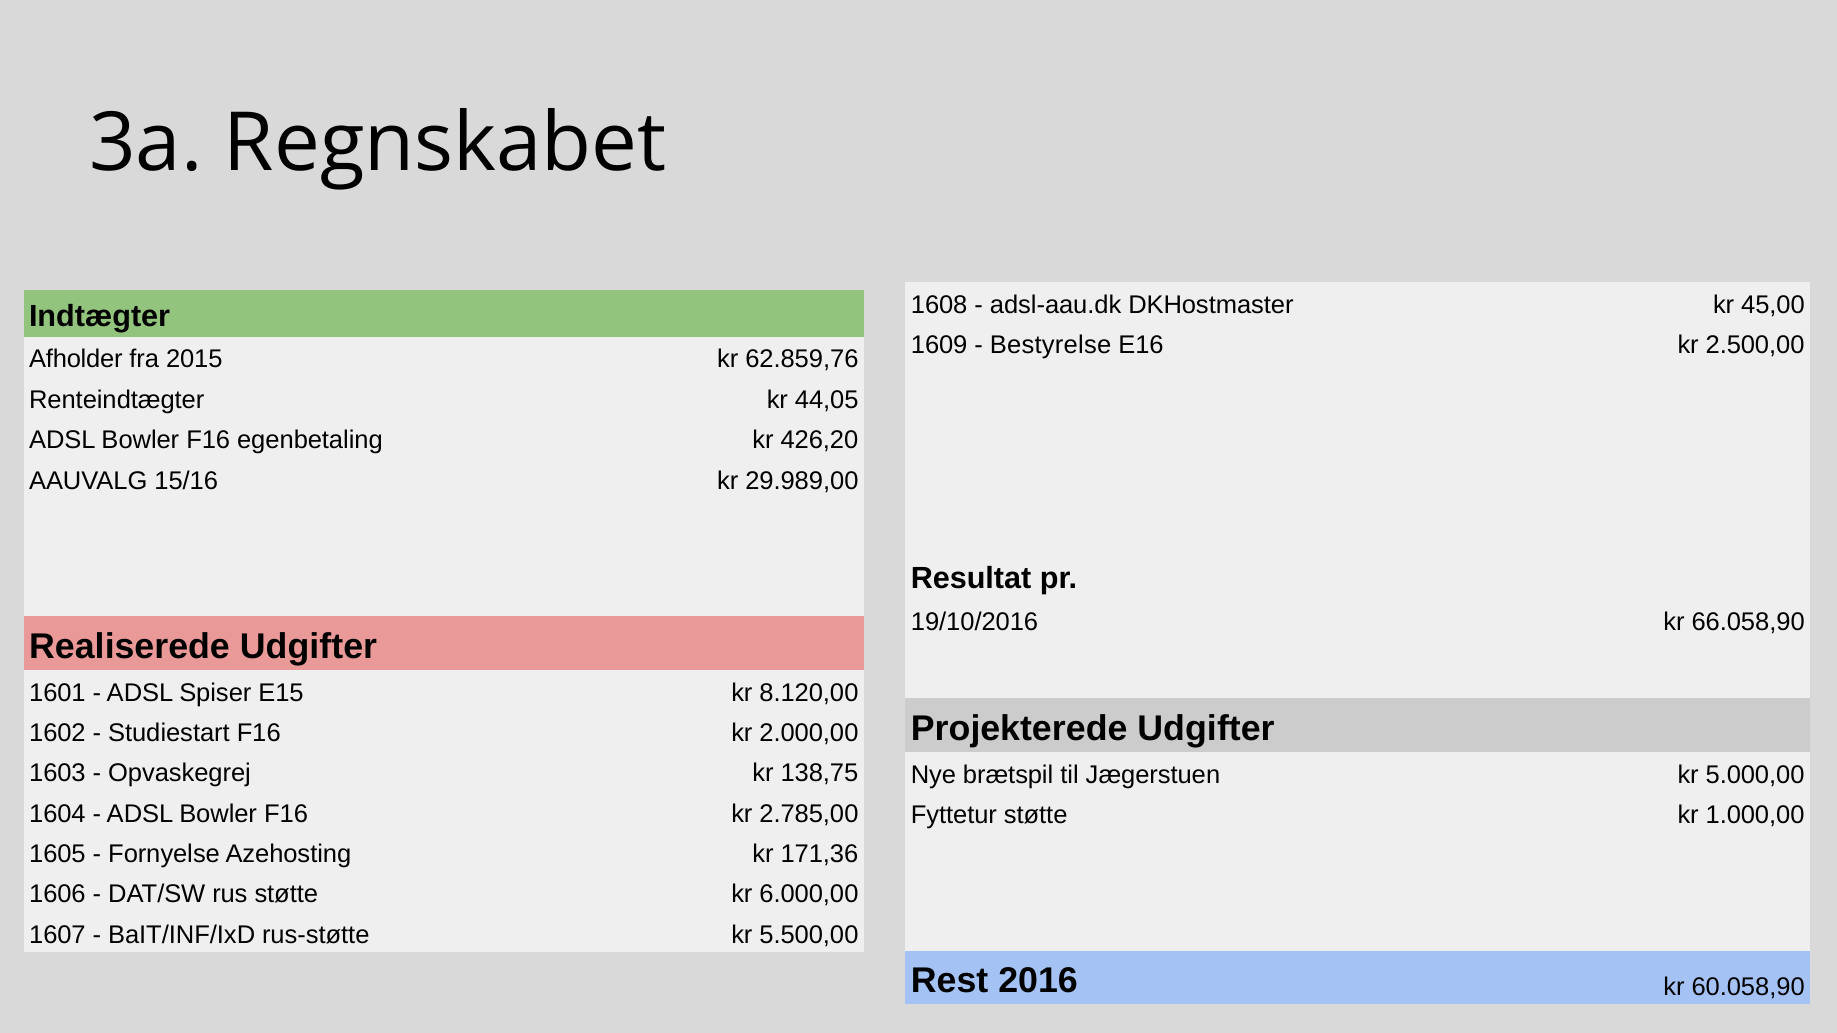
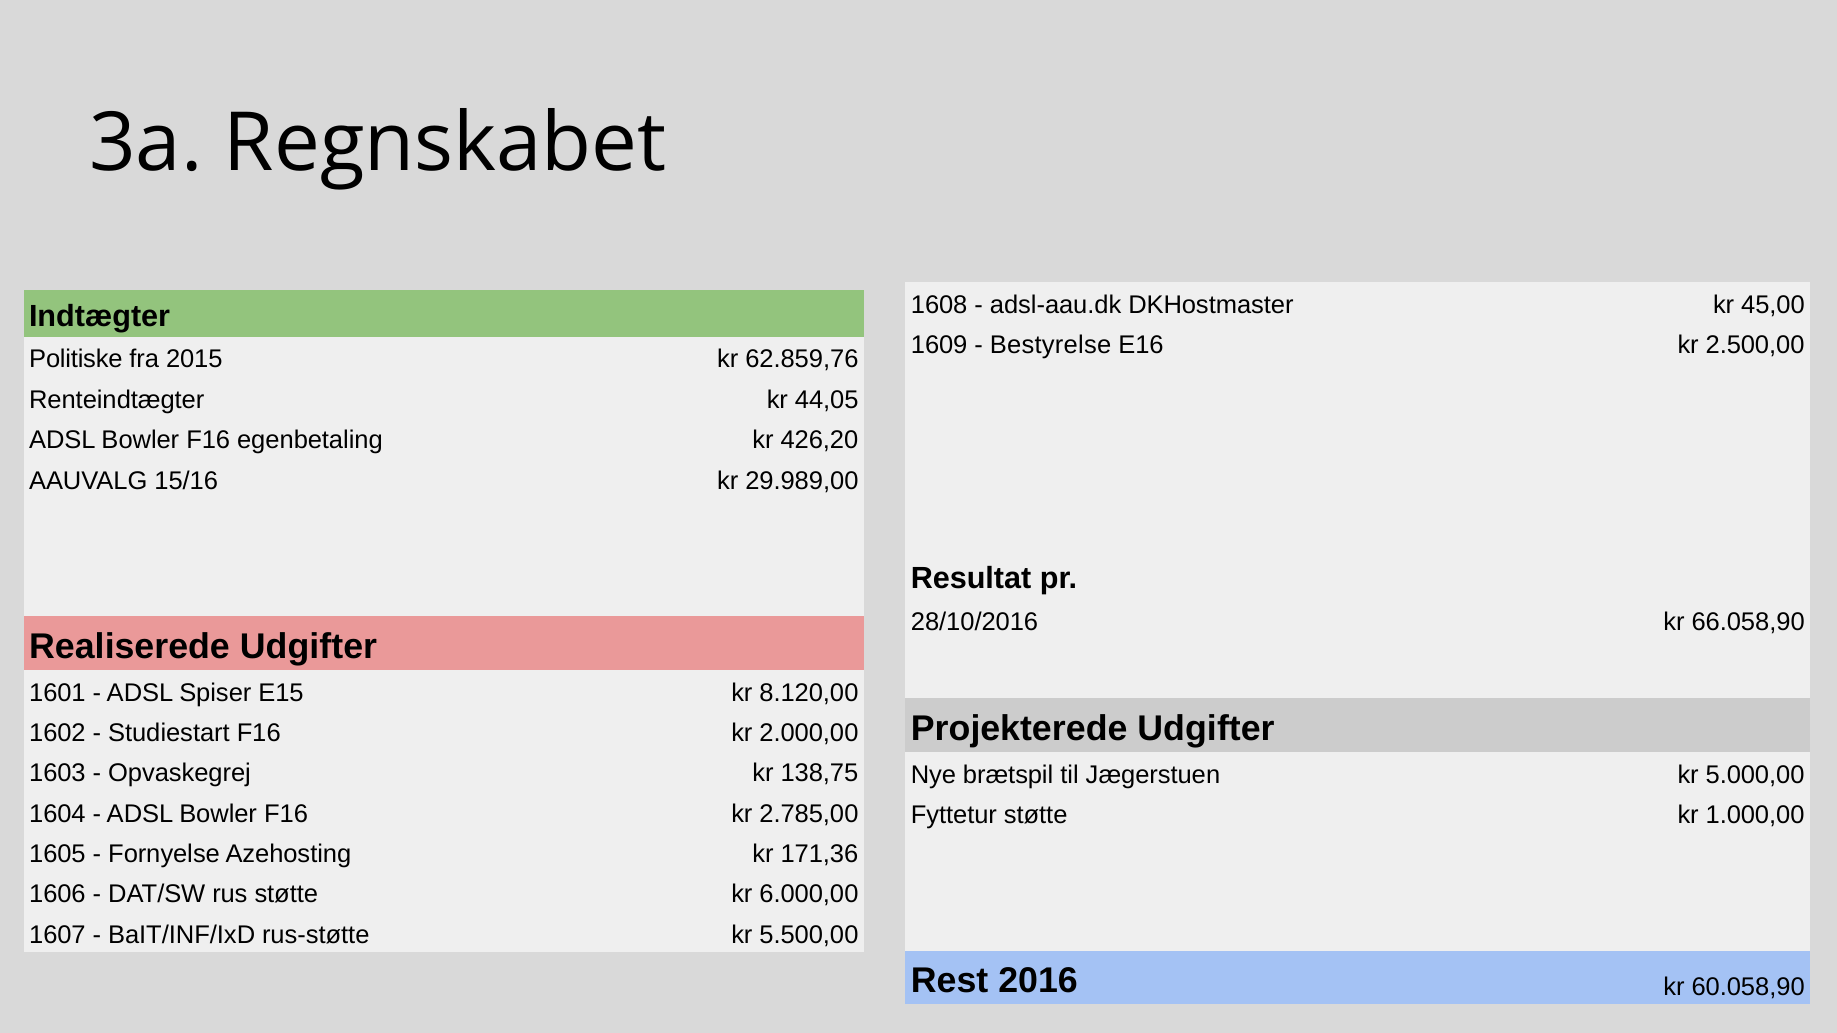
Afholder: Afholder -> Politiske (76, 360)
19/10/2016: 19/10/2016 -> 28/10/2016 (975, 622)
